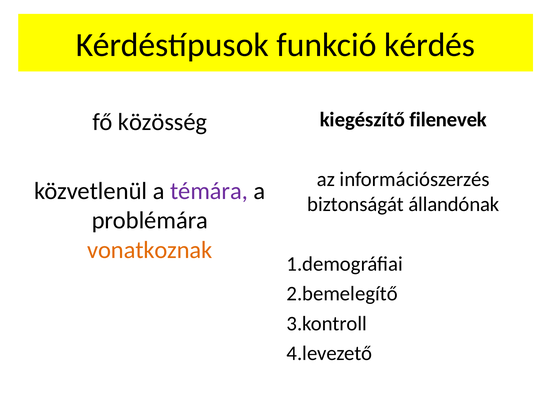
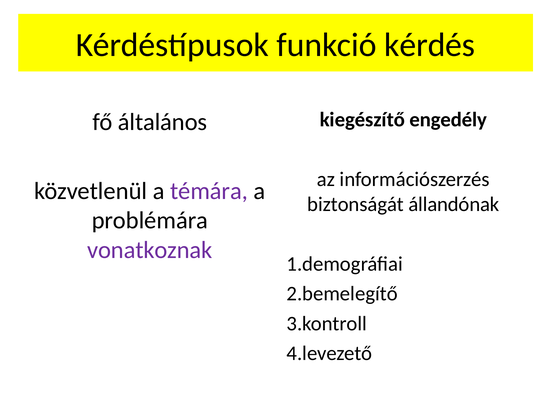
filenevek: filenevek -> engedély (448, 119)
közösség: közösség -> általános (163, 122)
vonatkoznak colour: orange -> purple (150, 250)
